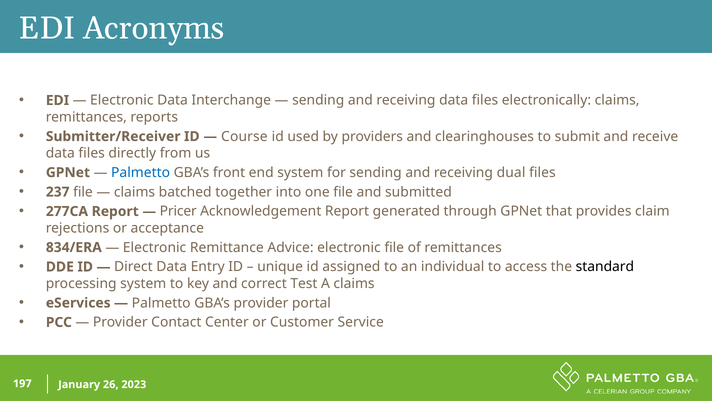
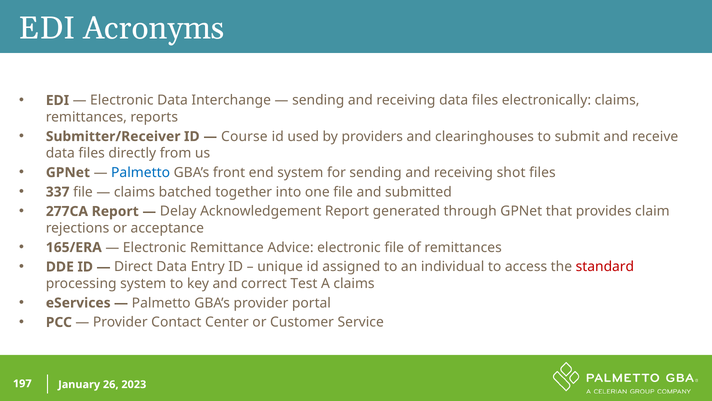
dual: dual -> shot (511, 172)
237: 237 -> 337 (58, 192)
Pricer: Pricer -> Delay (178, 211)
834/ERA: 834/ERA -> 165/ERA (74, 247)
standard colour: black -> red (605, 267)
